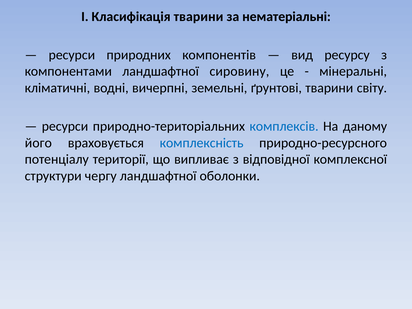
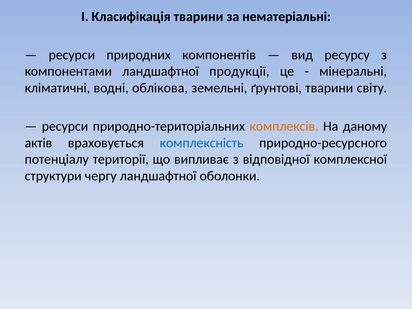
сировину: сировину -> продукції (239, 71)
вичерпні: вичерпні -> облікова (160, 88)
комплексів colour: blue -> orange (284, 126)
його: його -> актів (38, 143)
